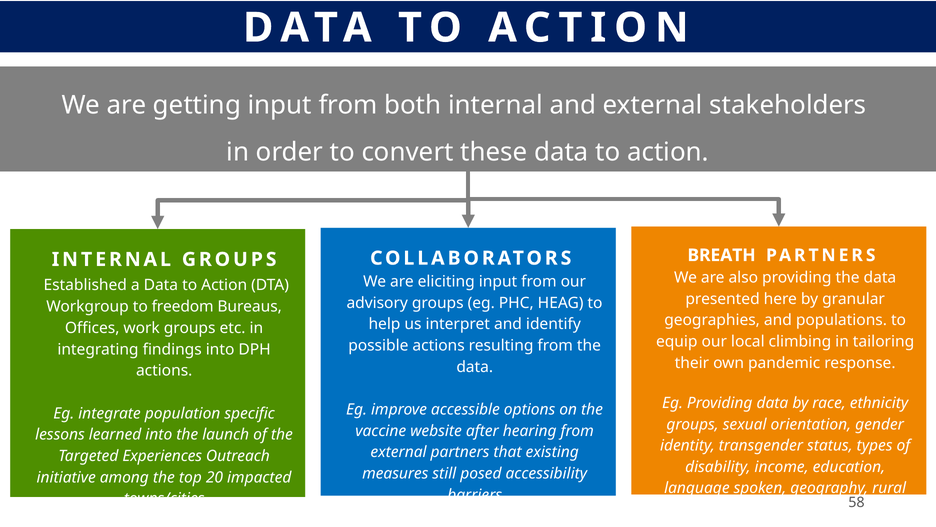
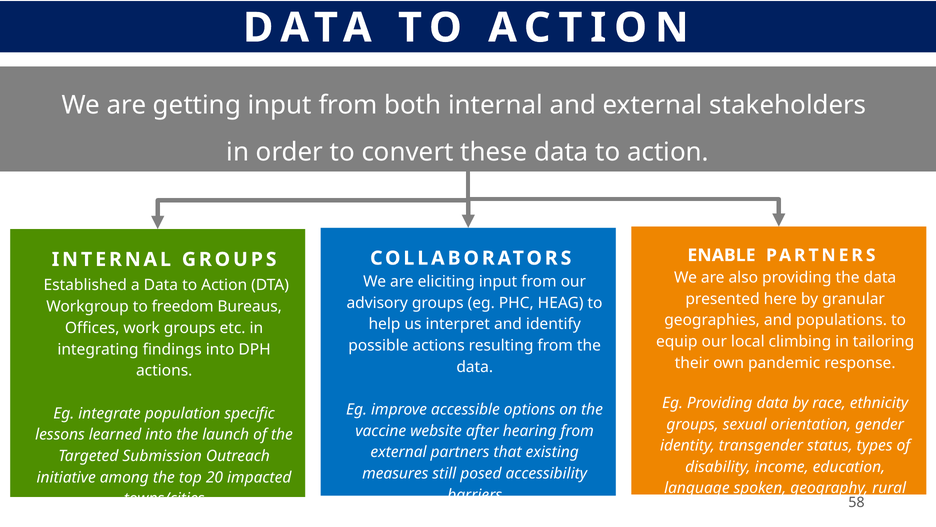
BREATH: BREATH -> ENABLE (721, 255)
Experiences: Experiences -> Submission (162, 456)
